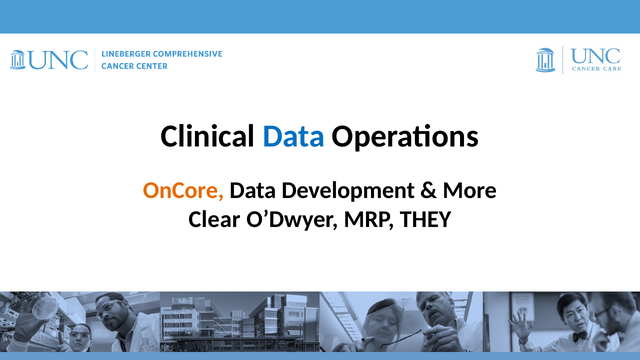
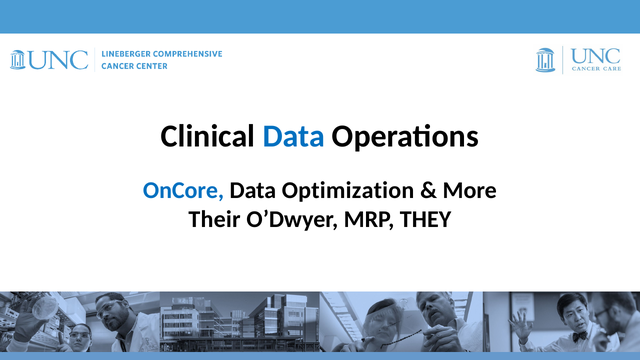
OnCore colour: orange -> blue (184, 190)
Development: Development -> Optimization (348, 190)
Clear: Clear -> Their (214, 219)
